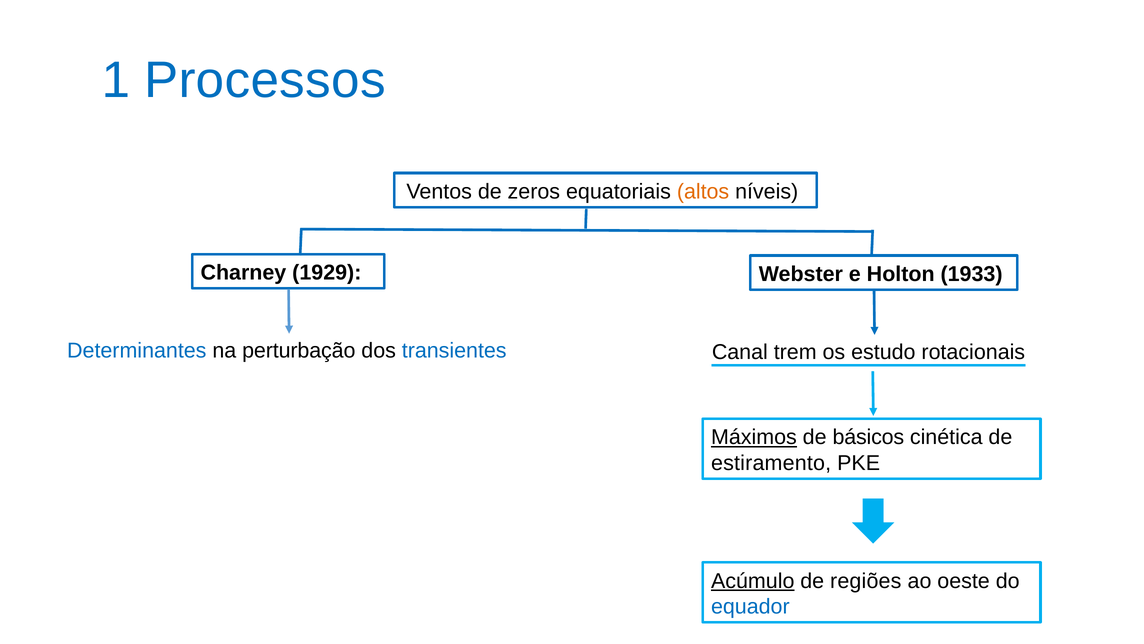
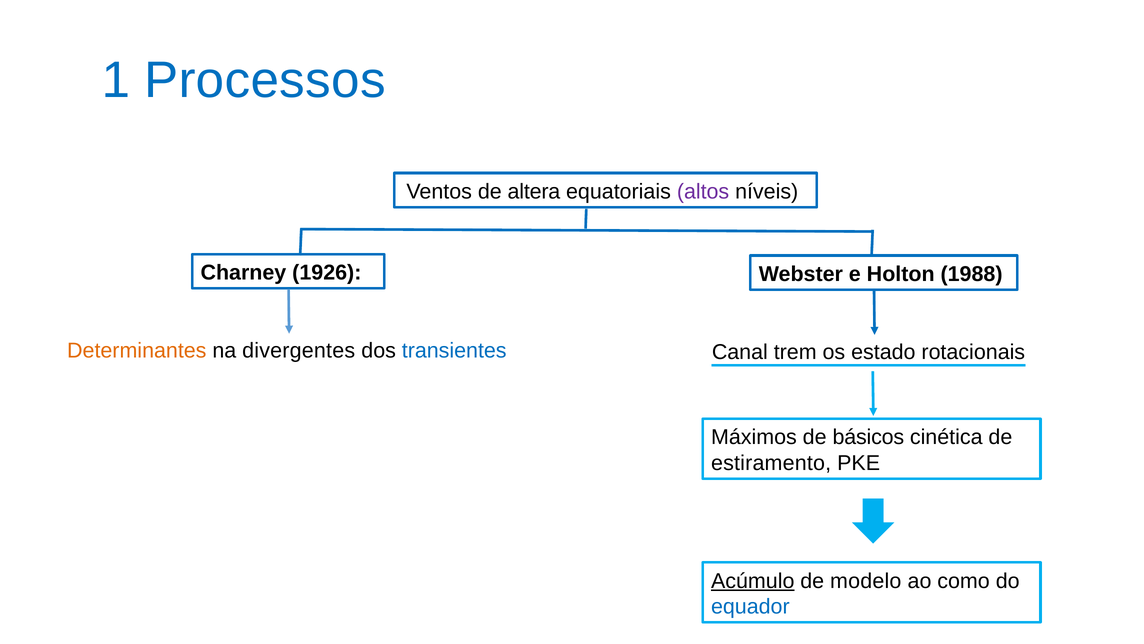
zeros: zeros -> altera (534, 192)
altos colour: orange -> purple (703, 192)
1929: 1929 -> 1926 (327, 273)
1933: 1933 -> 1988 (972, 274)
Determinantes colour: blue -> orange (137, 350)
perturbação: perturbação -> divergentes (299, 350)
estudo: estudo -> estado (883, 352)
Máximos underline: present -> none (754, 437)
regiões: regiões -> modelo (866, 581)
oeste: oeste -> como (964, 581)
